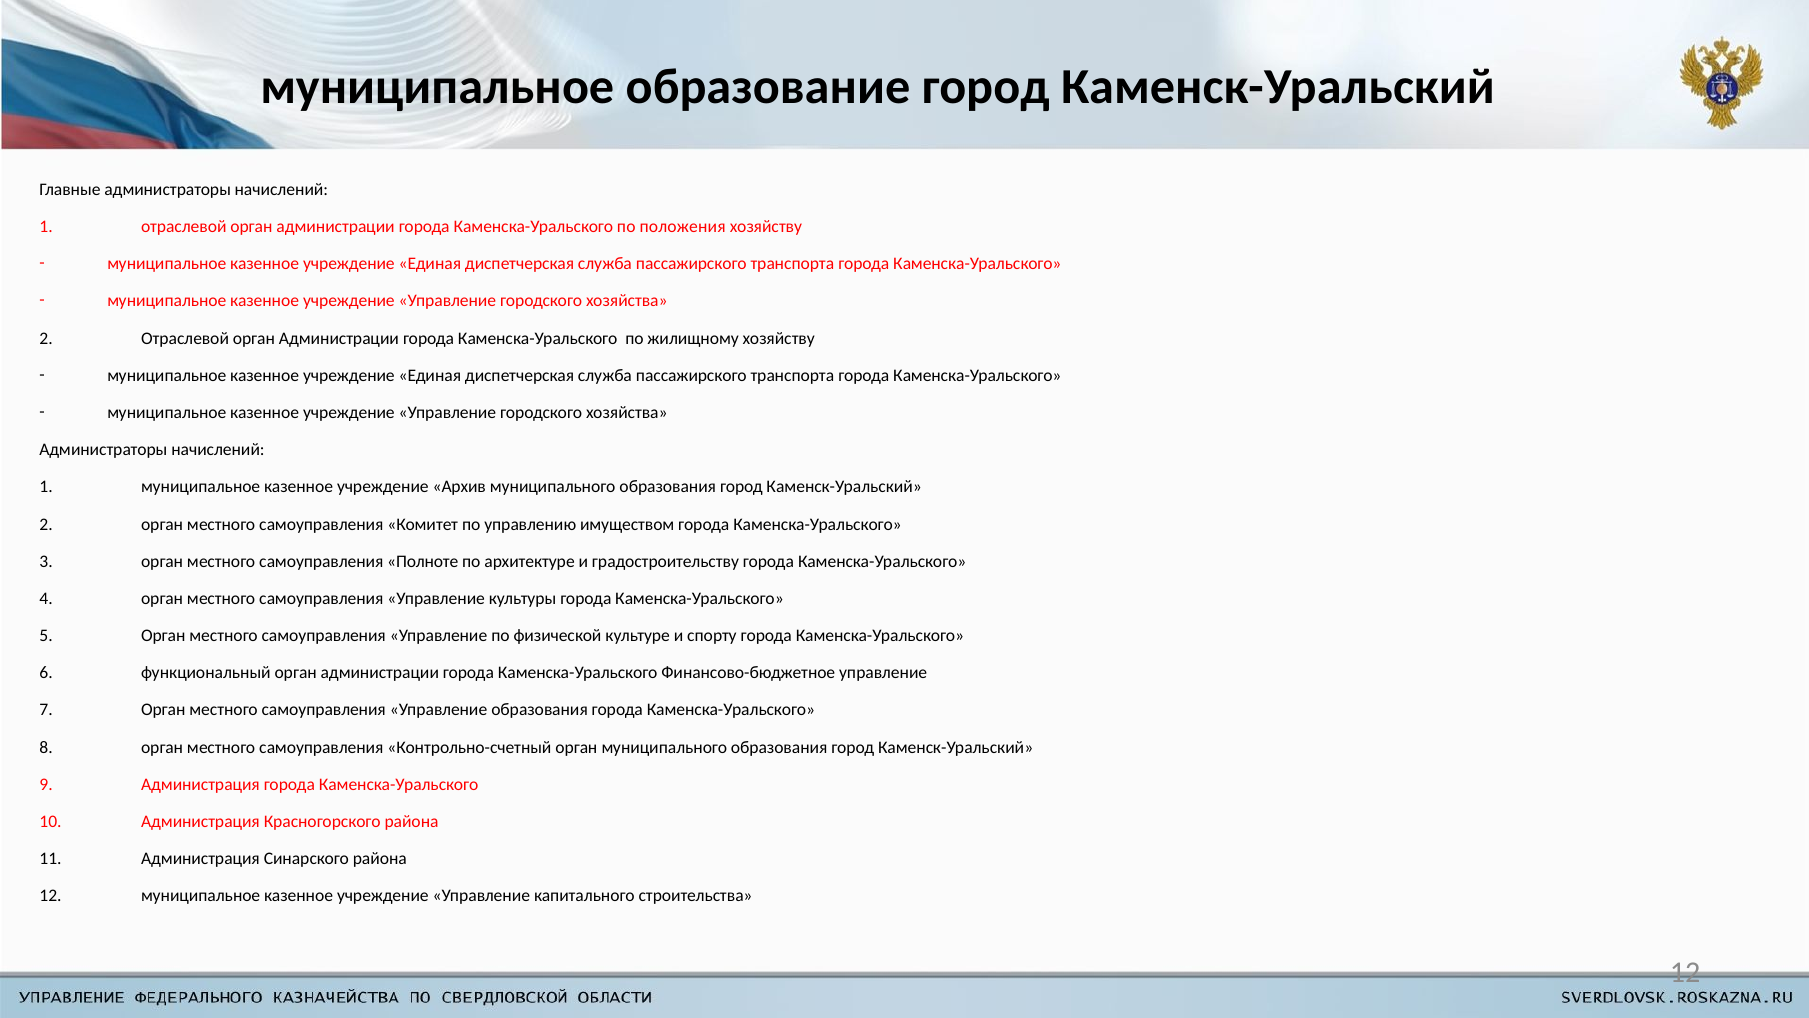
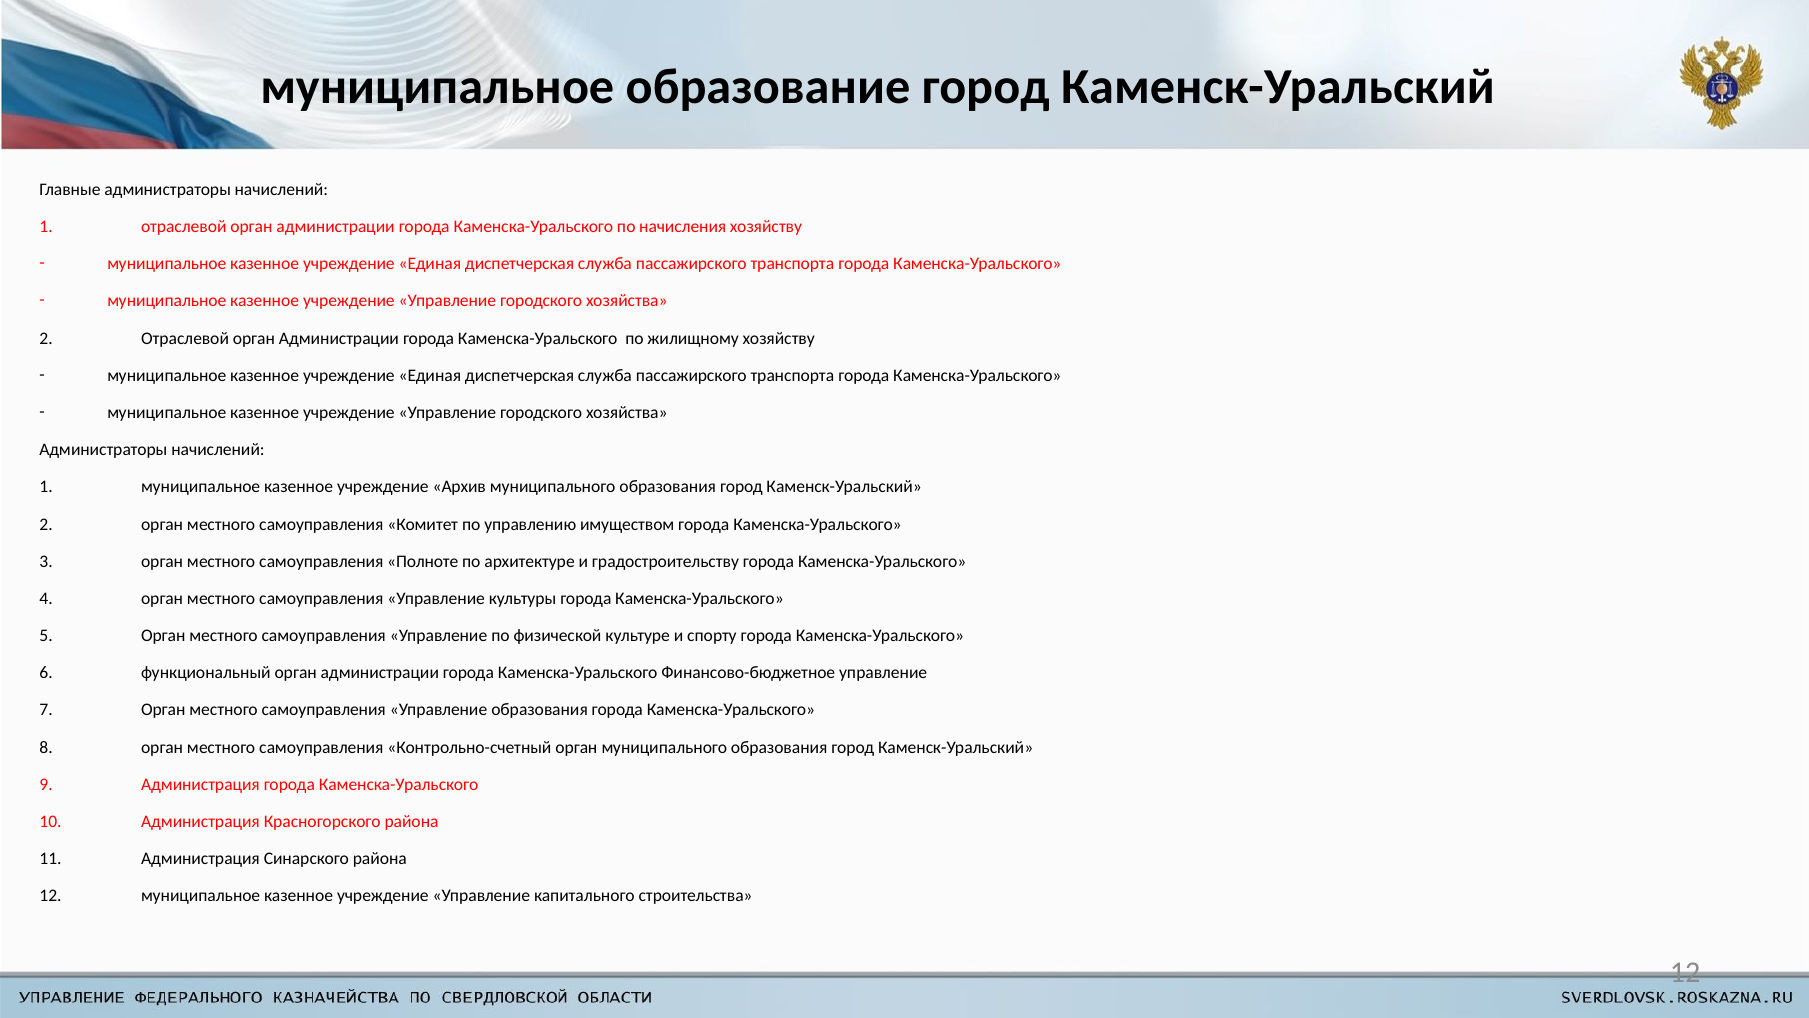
положения: положения -> начисления (683, 227)
